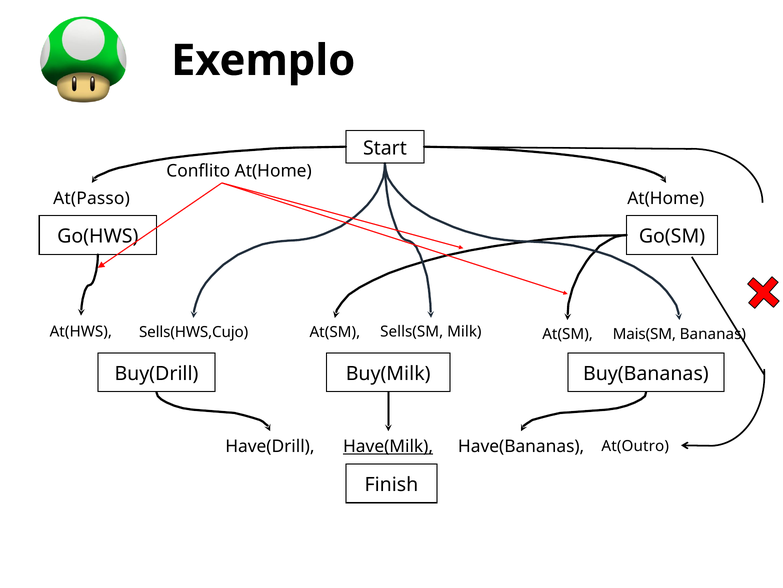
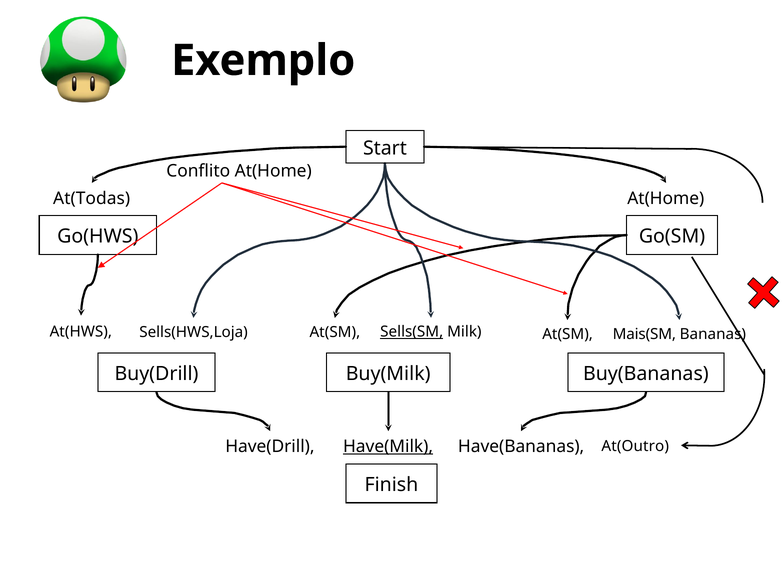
At(Passo: At(Passo -> At(Todas (92, 198)
Sells(SM underline: none -> present (412, 331)
Sells(HWS,Cujo: Sells(HWS,Cujo -> Sells(HWS,Loja (194, 332)
